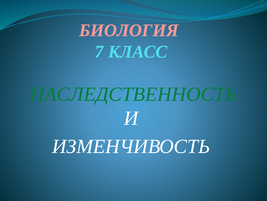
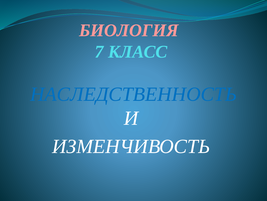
НАСЛЕДСТВЕННОСТЬ colour: green -> blue (134, 94)
